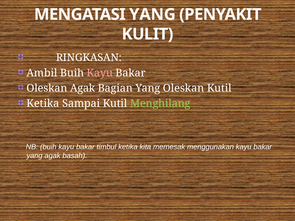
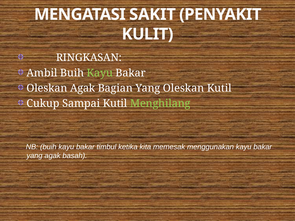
MENGATASI YANG: YANG -> SAKIT (152, 14)
Kayu colour: pink -> light green (100, 73)
Ketika: Ketika -> Cukup (43, 103)
